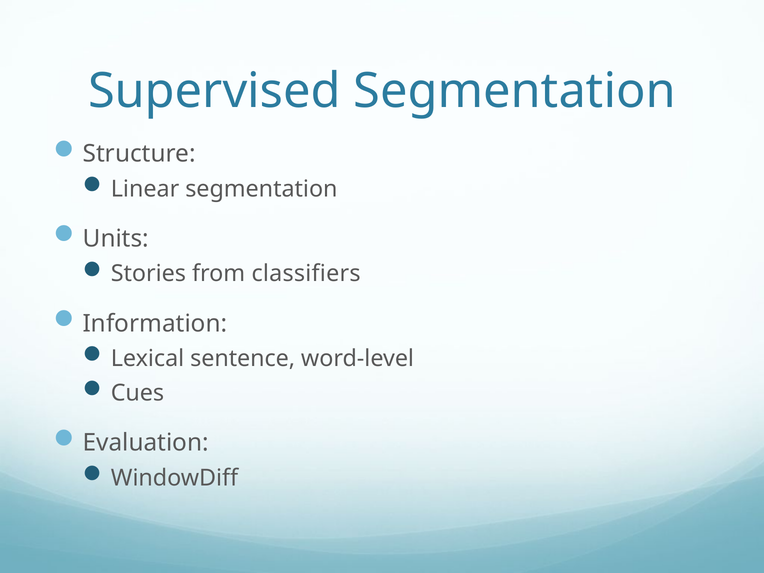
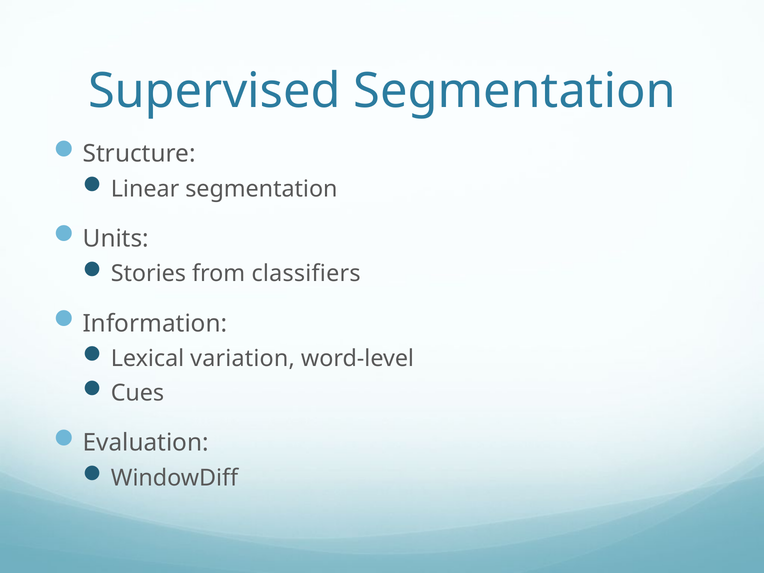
sentence: sentence -> variation (243, 359)
